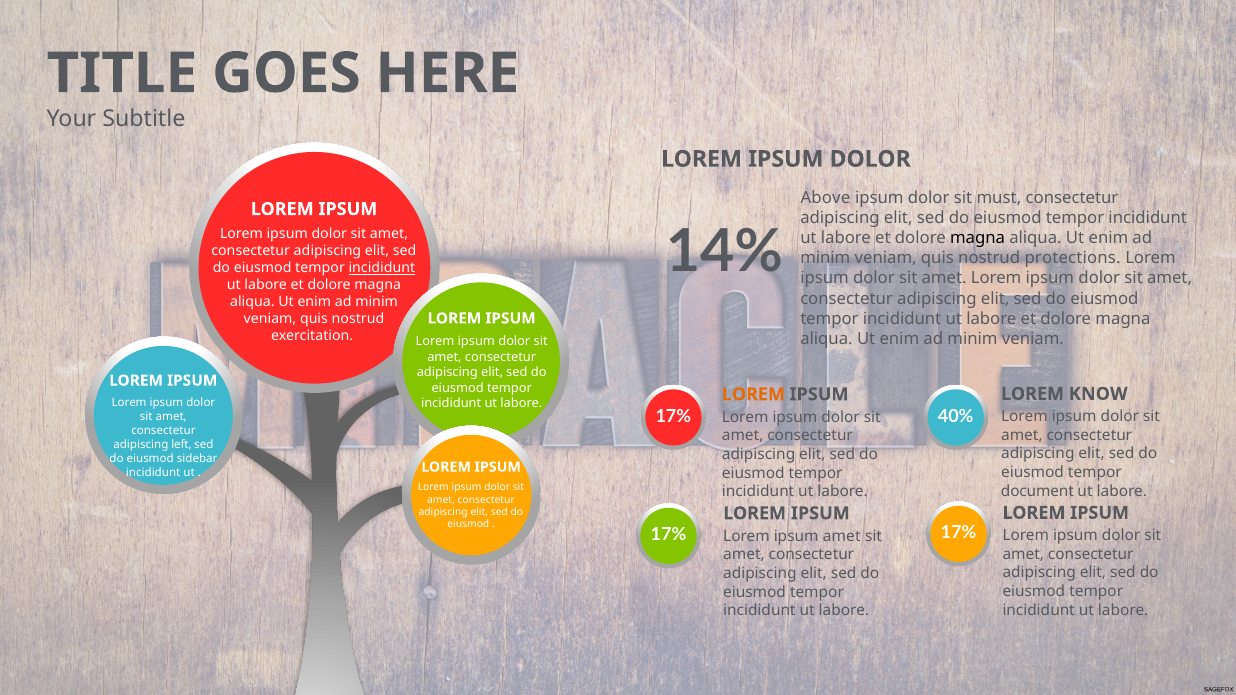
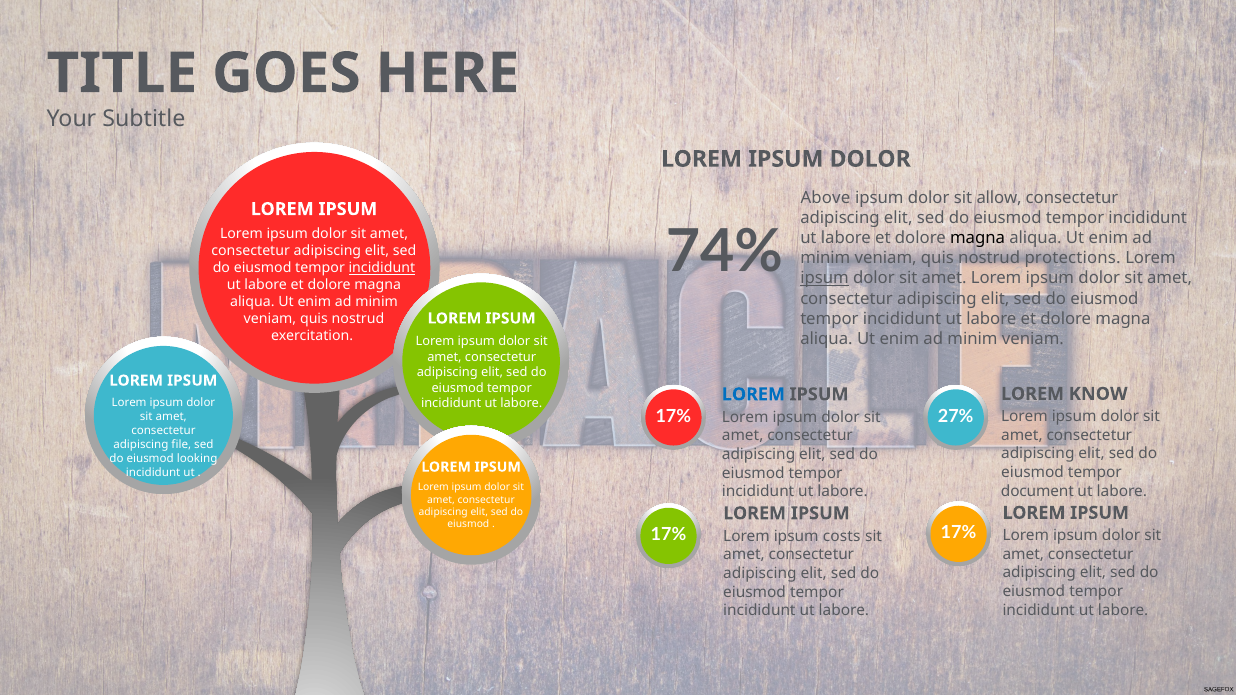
must: must -> allow (999, 198)
14%: 14% -> 74% (724, 252)
ipsum underline: none -> present (825, 279)
LOREM colour: orange -> blue (753, 394)
40%: 40% -> 27% (956, 417)
left: left -> file (181, 445)
sidebar: sidebar -> looking (197, 459)
ipsum amet: amet -> costs (842, 537)
